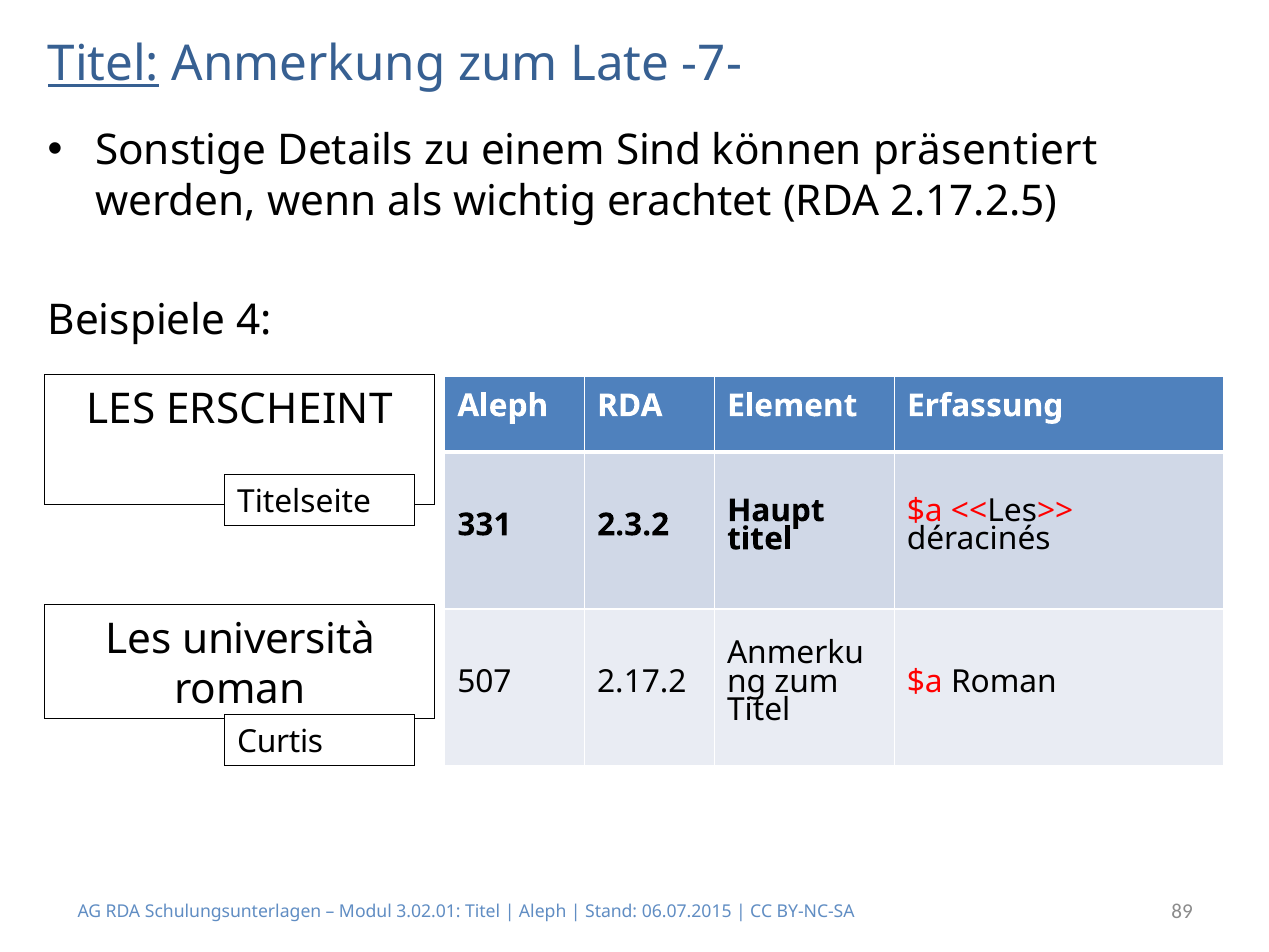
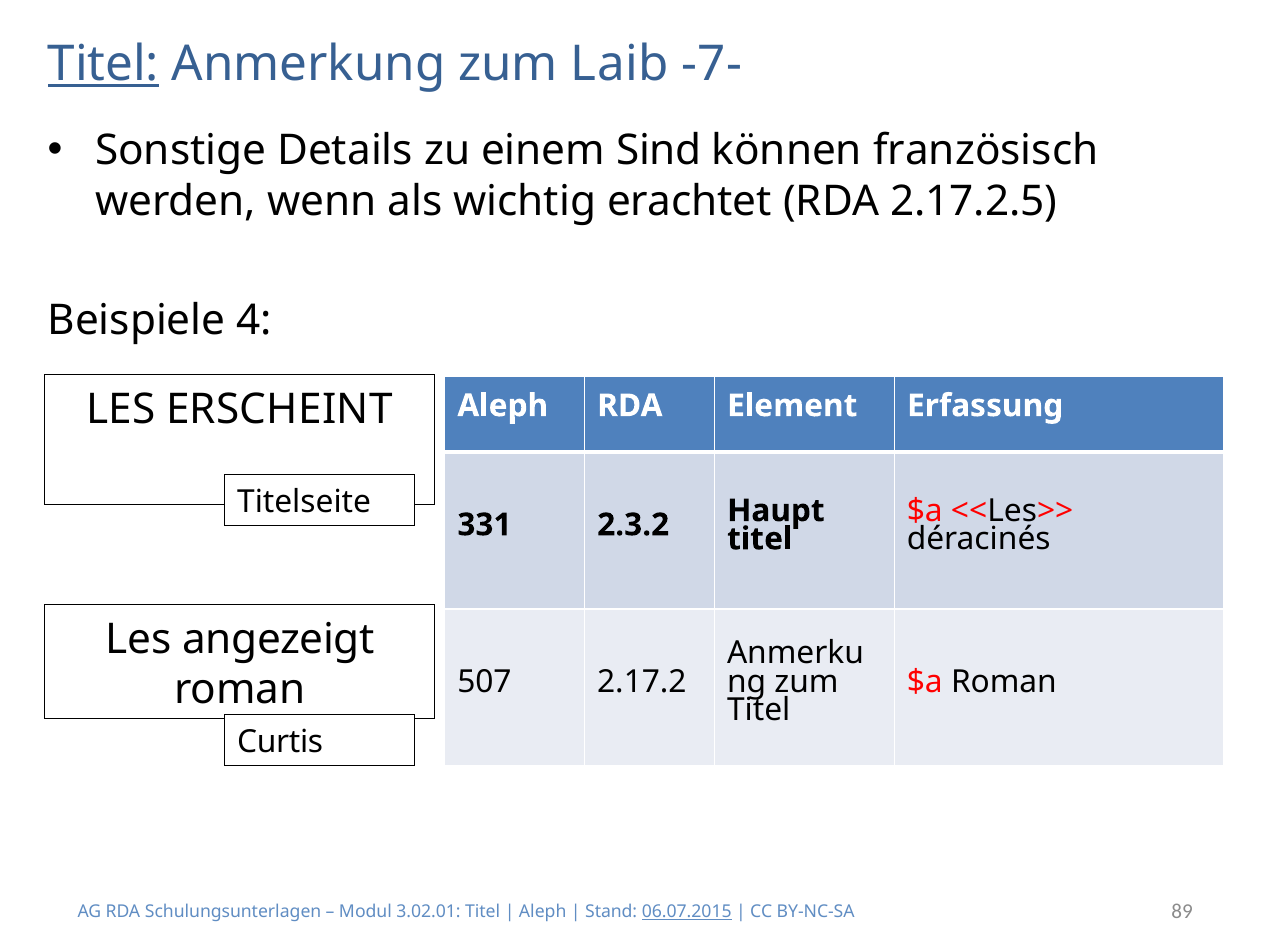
Late: Late -> Laib (620, 64)
präsentiert: präsentiert -> französisch (986, 151)
università: università -> angezeigt (279, 639)
06.07.2015 underline: none -> present (687, 911)
